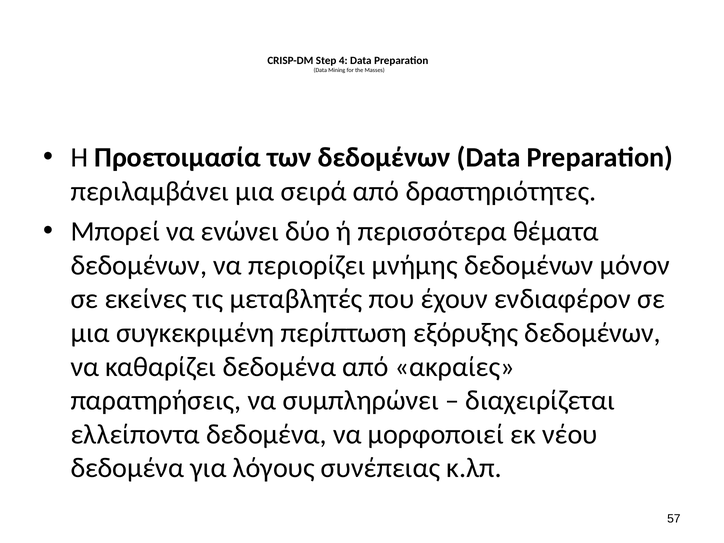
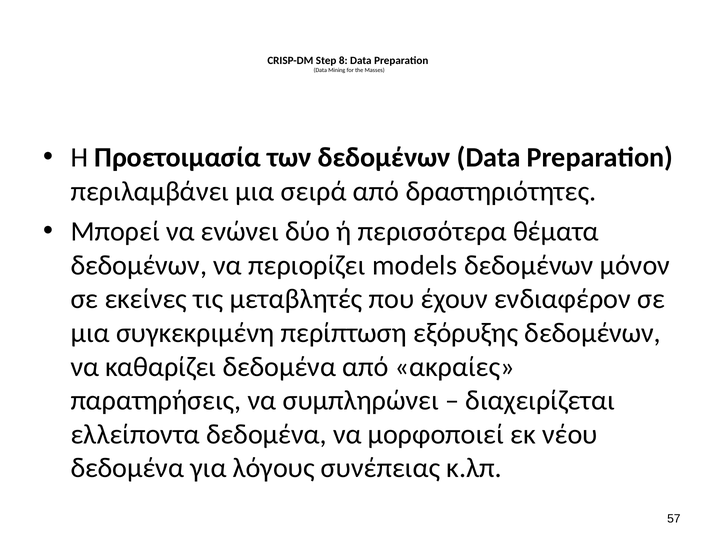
4: 4 -> 8 (343, 61)
μνήμης: μνήμης -> models (415, 265)
